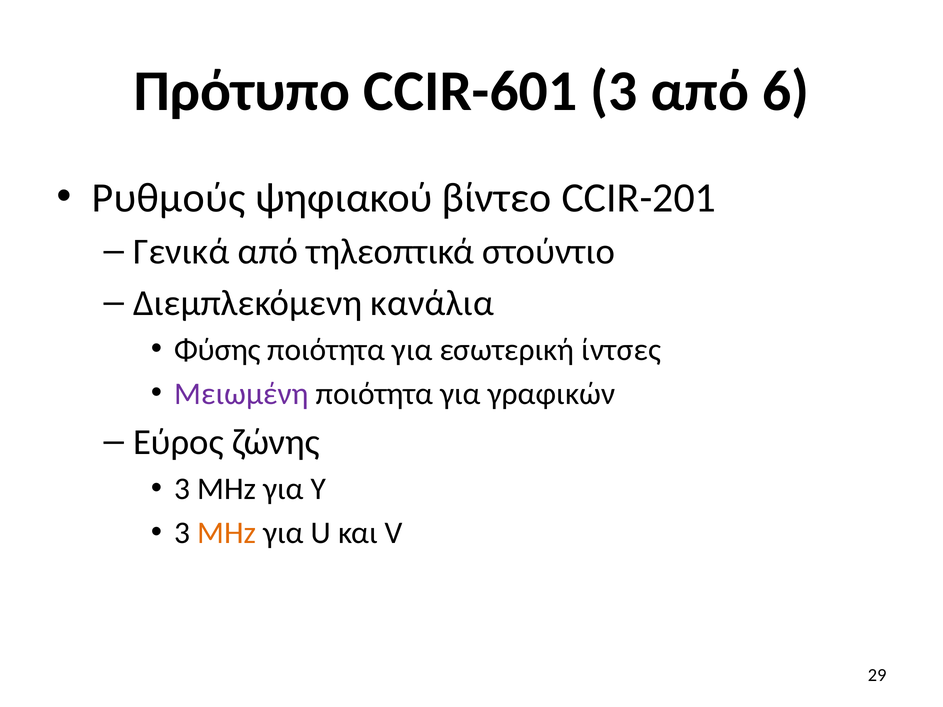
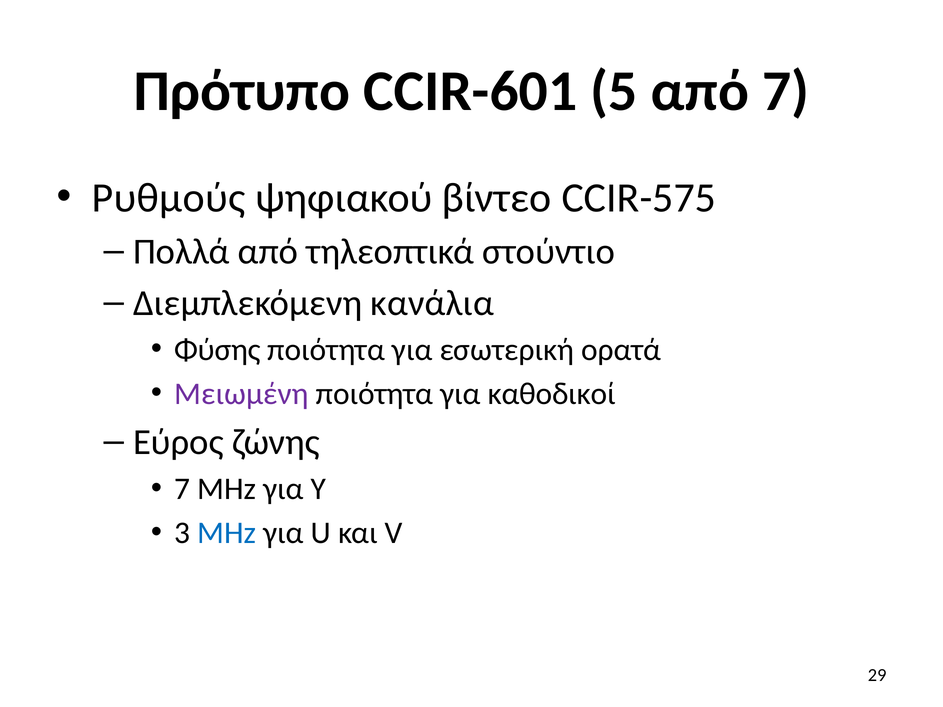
CCIR-601 3: 3 -> 5 (614, 91)
από 6: 6 -> 7 (786, 91)
CCIR-201: CCIR-201 -> CCIR-575 (639, 198)
Γενικά: Γενικά -> Πολλά (181, 252)
ίντσες: ίντσες -> ορατά (621, 350)
γραφικών: γραφικών -> καθοδικοί (552, 394)
3: 3 -> 7 (182, 489)
MHz colour: orange -> blue (227, 533)
